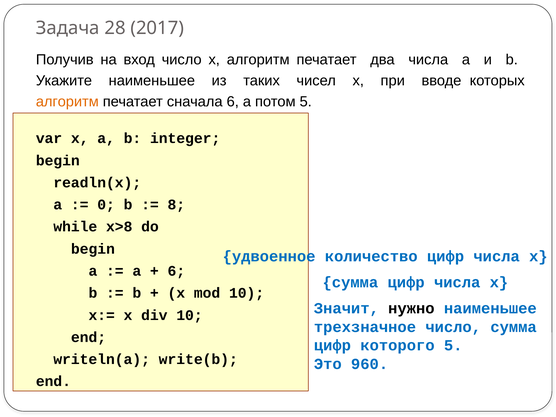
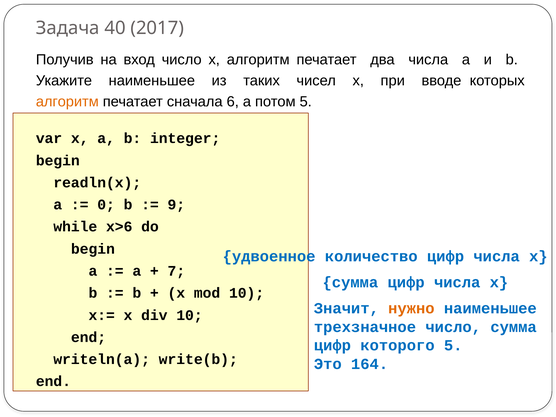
28: 28 -> 40 (115, 28)
8: 8 -> 9 (176, 205)
x>8: x>8 -> x>6 (119, 227)
6: 6 -> 7 (176, 271)
нужно colour: black -> orange (411, 308)
960: 960 -> 164 (370, 364)
